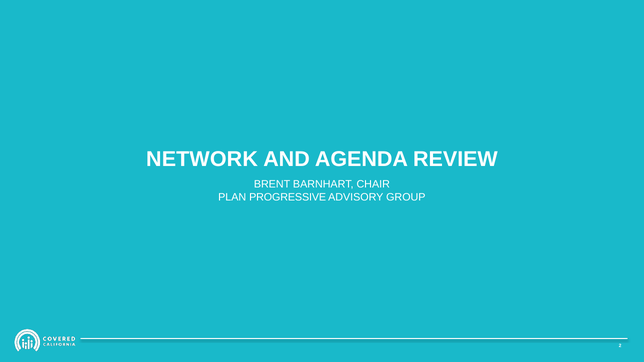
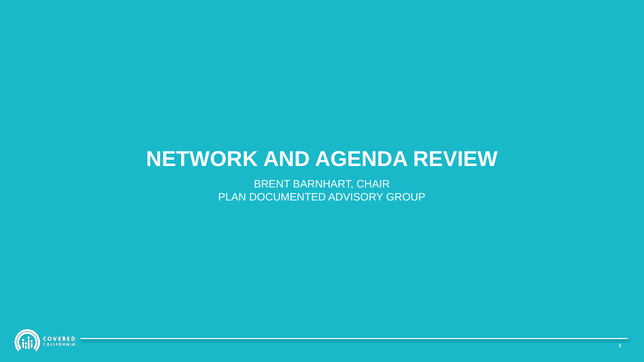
PROGRESSIVE: PROGRESSIVE -> DOCUMENTED (288, 197)
